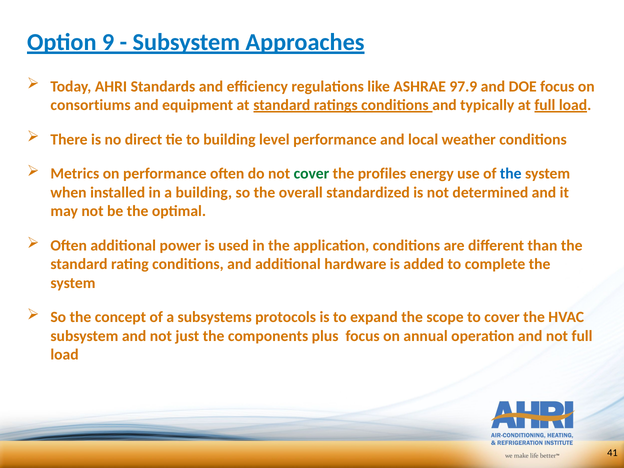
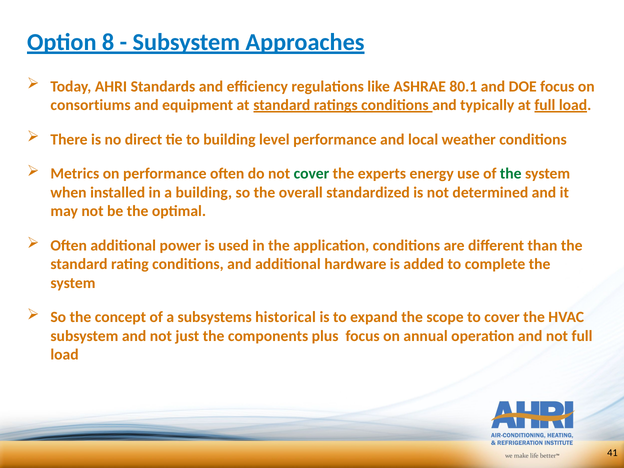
9: 9 -> 8 (108, 42)
97.9: 97.9 -> 80.1 (463, 86)
profiles: profiles -> experts (382, 174)
the colour: blue -> green (511, 174)
protocols: protocols -> historical (286, 317)
